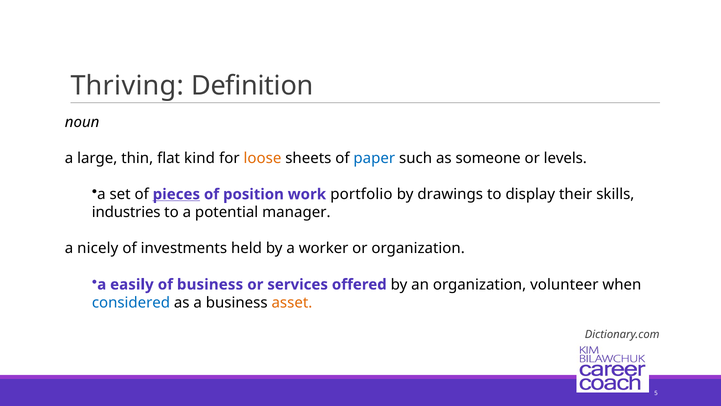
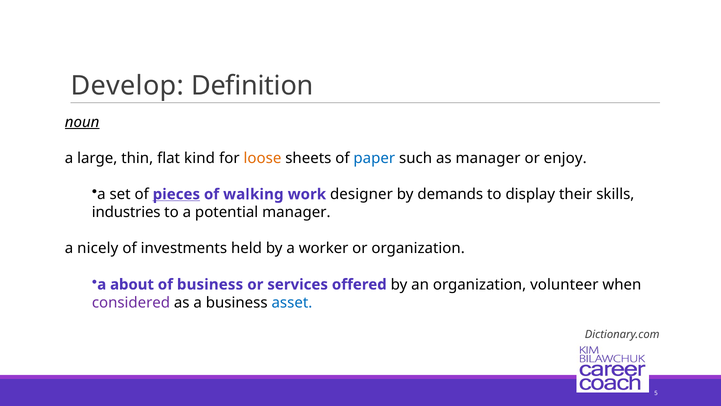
Thriving: Thriving -> Develop (127, 86)
noun underline: none -> present (82, 122)
as someone: someone -> manager (488, 158)
levels: levels -> enjoy (565, 158)
position: position -> walking (253, 194)
portfolio: portfolio -> designer (361, 194)
drawings: drawings -> demands (450, 194)
easily: easily -> about (132, 284)
considered colour: blue -> purple (131, 302)
asset colour: orange -> blue (292, 302)
